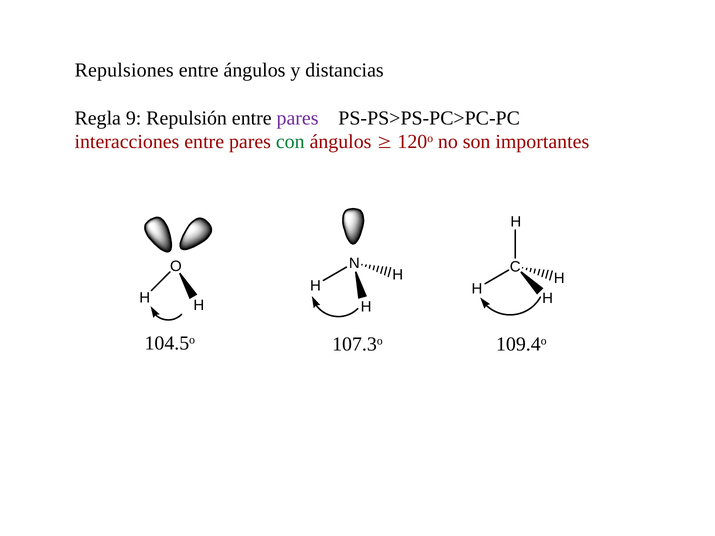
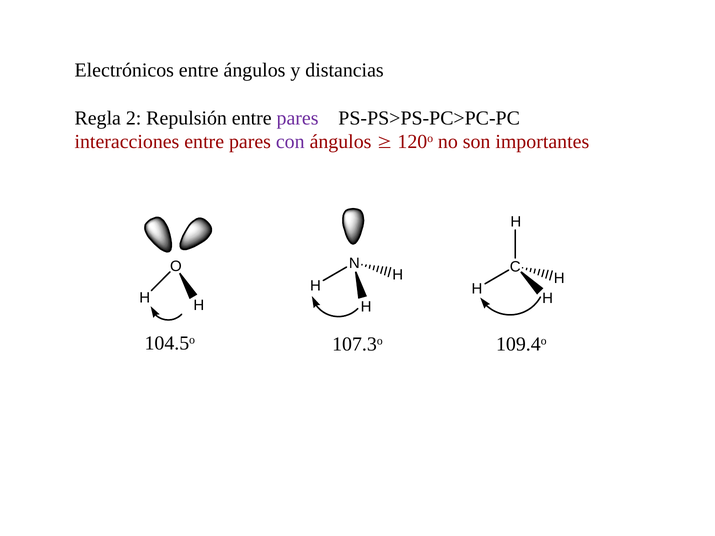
Repulsiones: Repulsiones -> Electrónicos (124, 70)
9: 9 -> 2 (134, 118)
con colour: green -> purple (290, 142)
